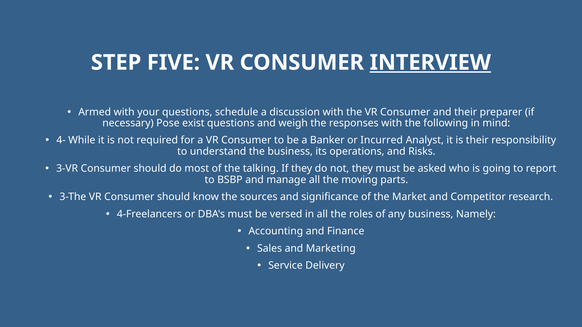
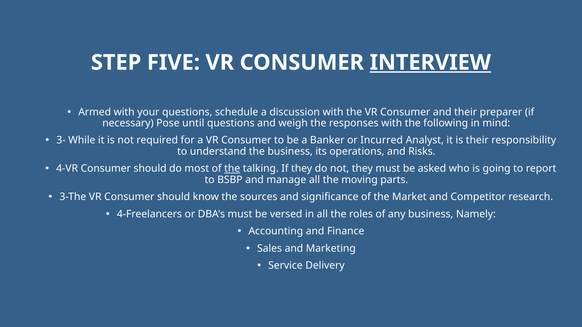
exist: exist -> until (193, 123)
4-: 4- -> 3- (61, 140)
3-VR: 3-VR -> 4-VR (67, 169)
the underline: none -> present (232, 169)
